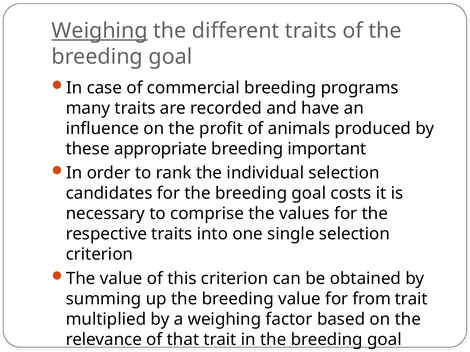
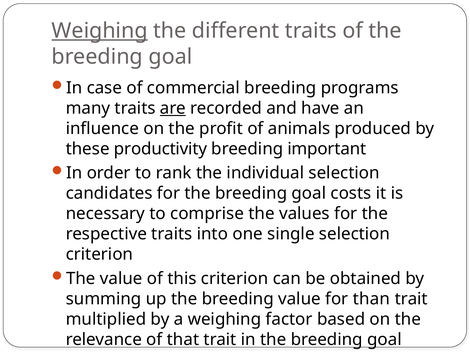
are underline: none -> present (173, 108)
appropriate: appropriate -> productivity (161, 149)
from: from -> than (372, 299)
